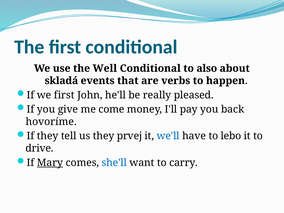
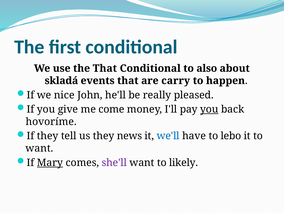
the Well: Well -> That (105, 68)
verbs: verbs -> carry (176, 81)
we first: first -> nice (64, 95)
you underline: none -> present (209, 109)
prvej: prvej -> news (129, 136)
drive: drive -> want (39, 148)
she'll colour: blue -> purple (114, 163)
carry: carry -> likely (184, 163)
